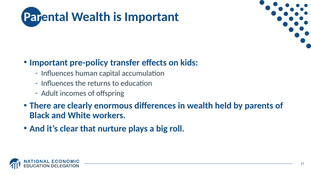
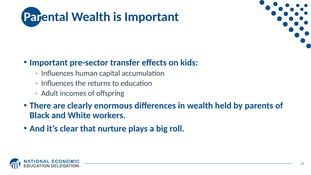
pre-policy: pre-policy -> pre-sector (89, 63)
